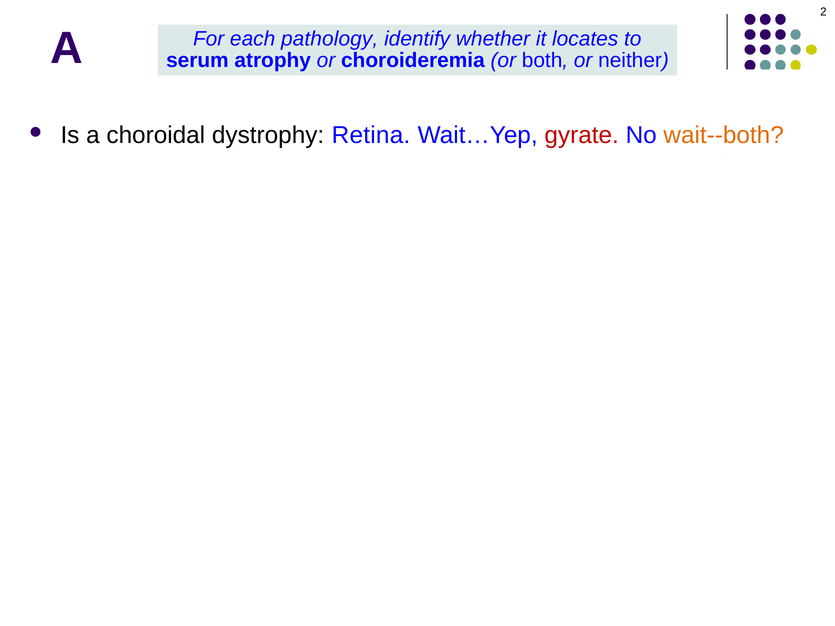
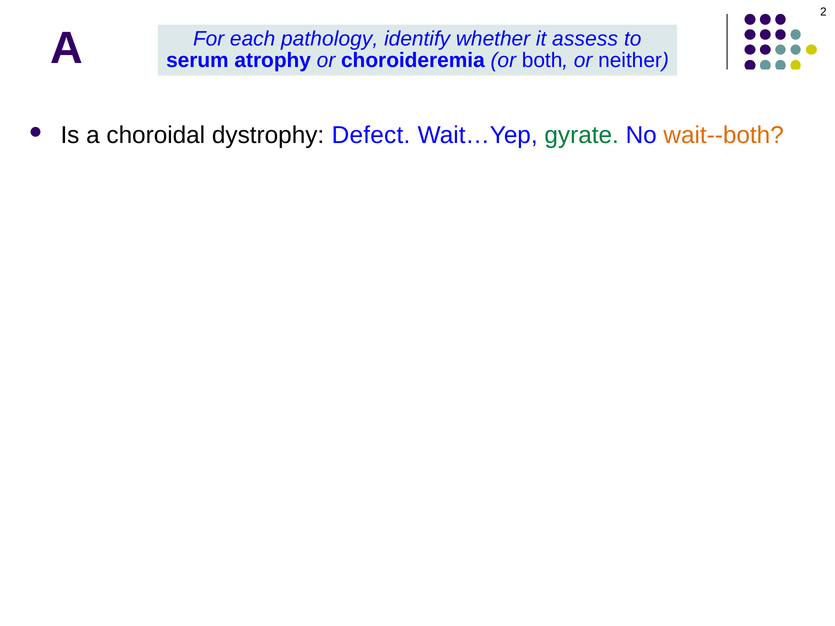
locates: locates -> assess (585, 39)
Retina: Retina -> Defect (371, 135)
gyrate colour: red -> green (582, 135)
